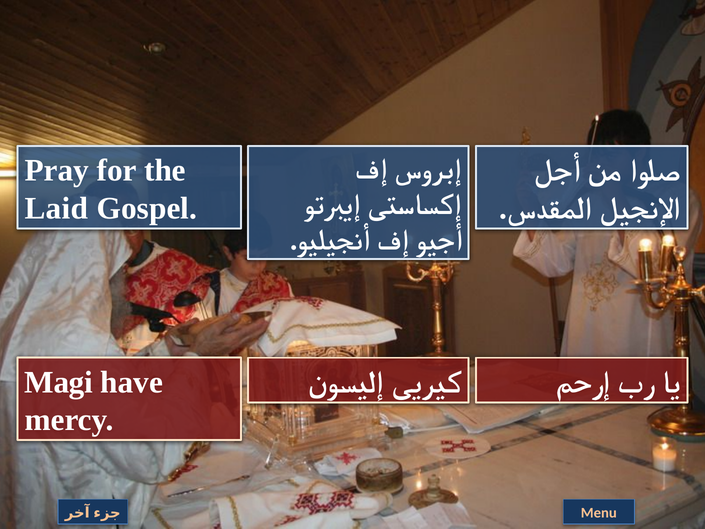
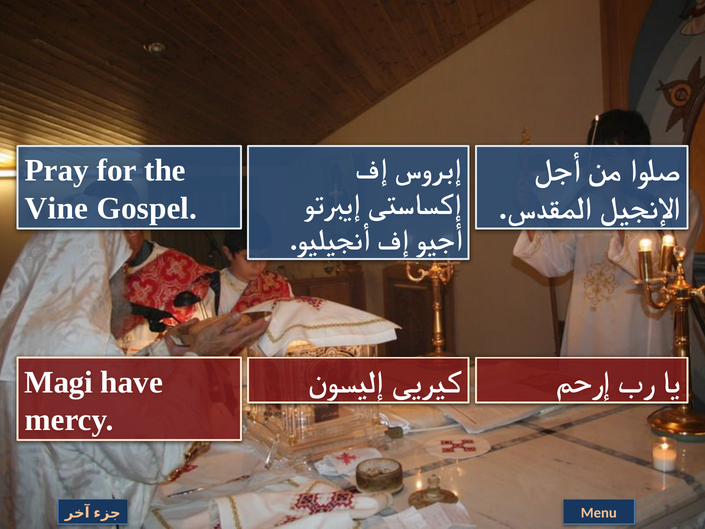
Laid: Laid -> Vine (57, 208)
